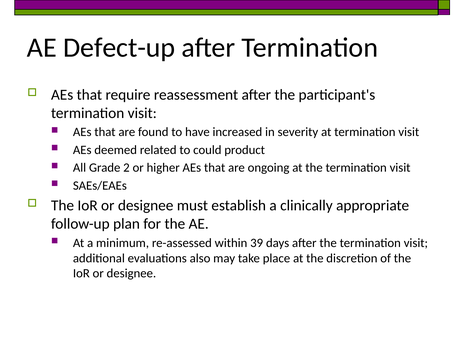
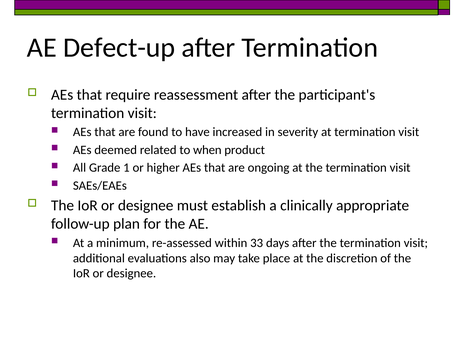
could: could -> when (207, 150)
2: 2 -> 1 (126, 168)
39: 39 -> 33 (257, 243)
